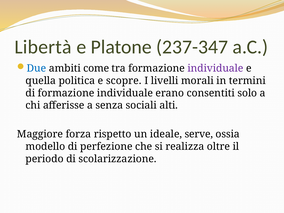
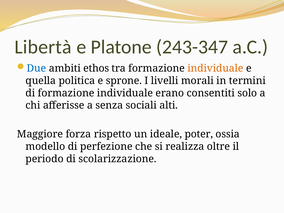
237-347: 237-347 -> 243-347 (192, 47)
come: come -> ethos (96, 68)
individuale colour: purple -> orange (215, 68)
scopre: scopre -> sprone (124, 81)
serve: serve -> poter (199, 134)
